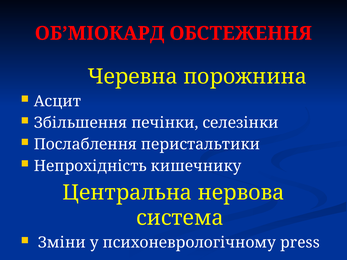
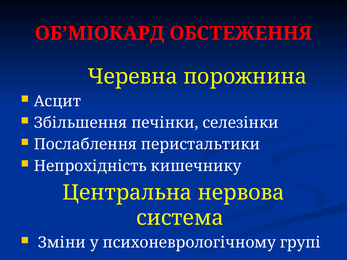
press: press -> групі (300, 243)
